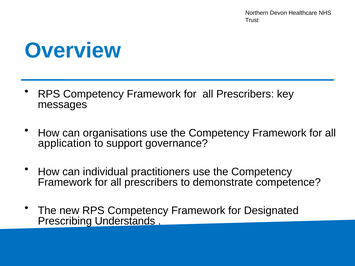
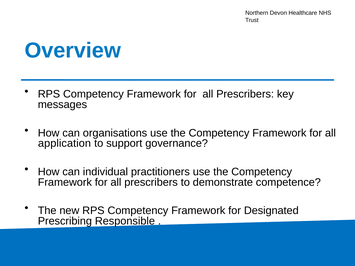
Understands: Understands -> Responsible (125, 221)
